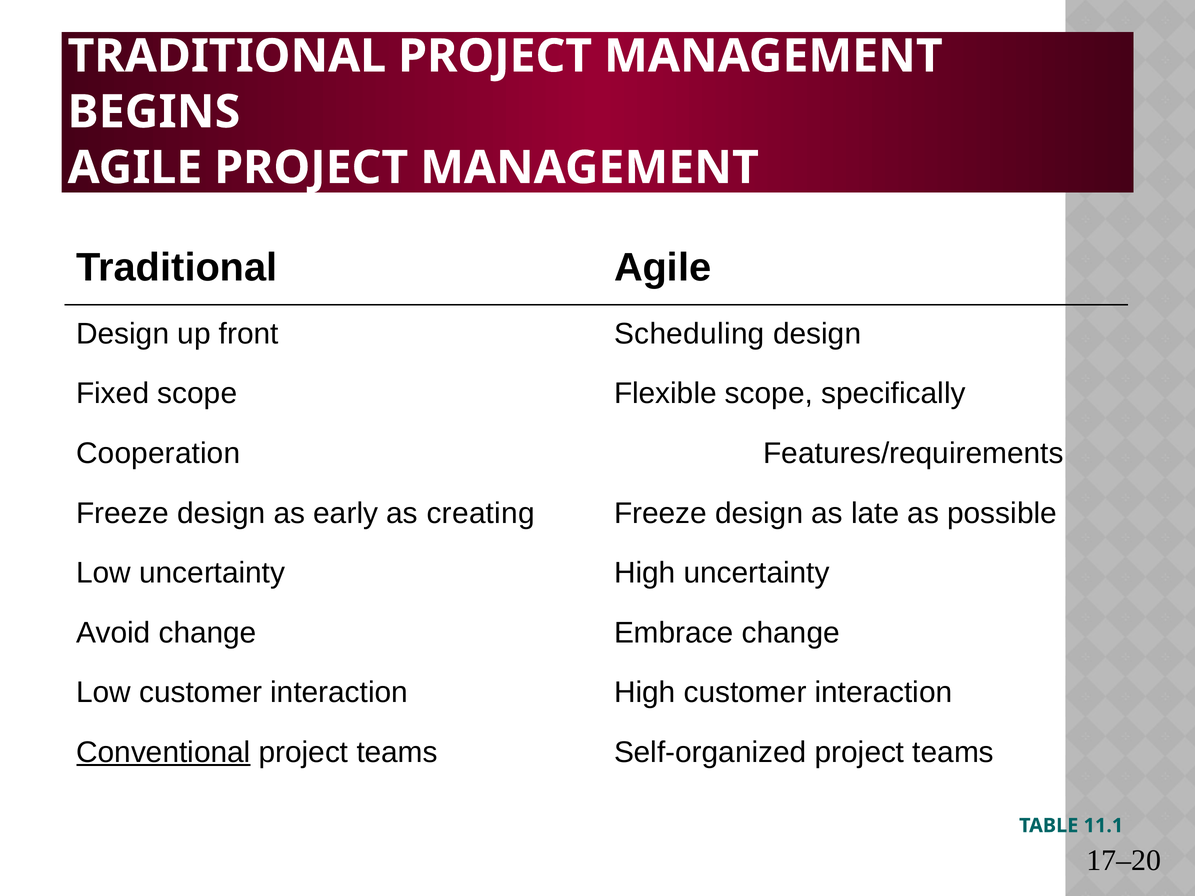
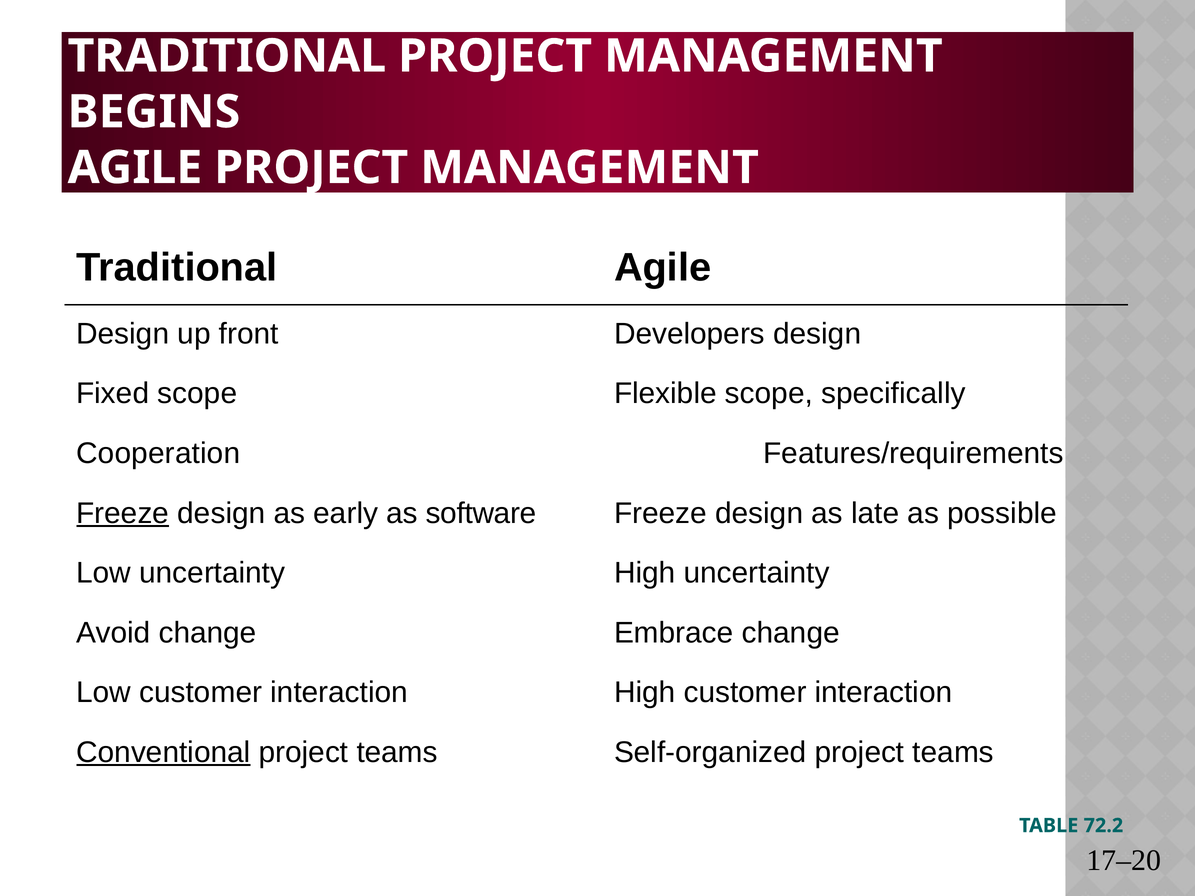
Scheduling: Scheduling -> Developers (689, 334)
Freeze underline: none -> present (123, 513)
creating: creating -> software (481, 513)
11.1: 11.1 -> 72.2 (1103, 826)
